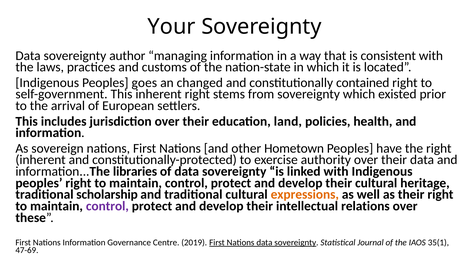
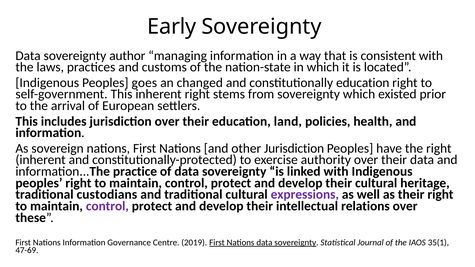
Your: Your -> Early (172, 27)
constitutionally contained: contained -> education (363, 83)
other Hometown: Hometown -> Jurisdiction (294, 148)
libraries: libraries -> practice (135, 172)
scholarship: scholarship -> custodians (107, 195)
expressions colour: orange -> purple (305, 195)
